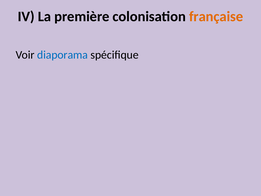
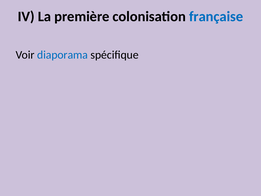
française colour: orange -> blue (216, 17)
